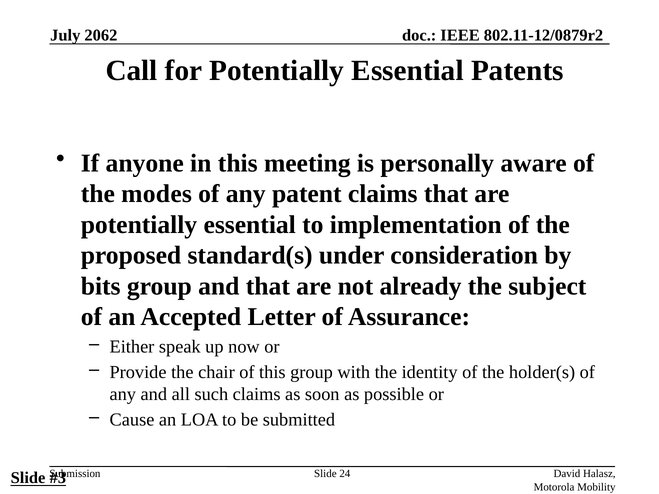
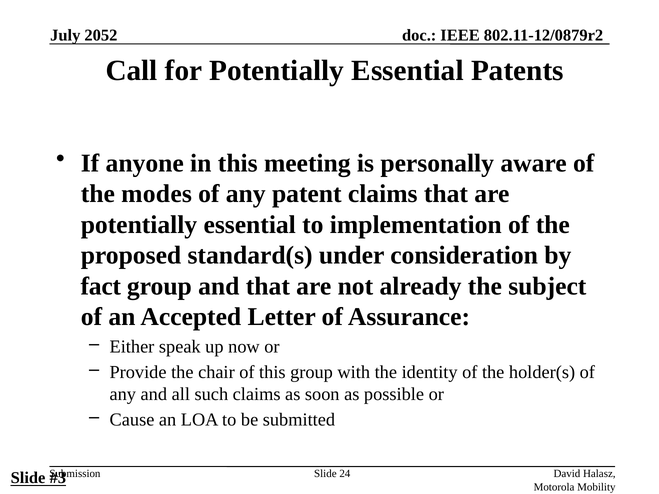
2062: 2062 -> 2052 (101, 35)
bits: bits -> fact (101, 286)
